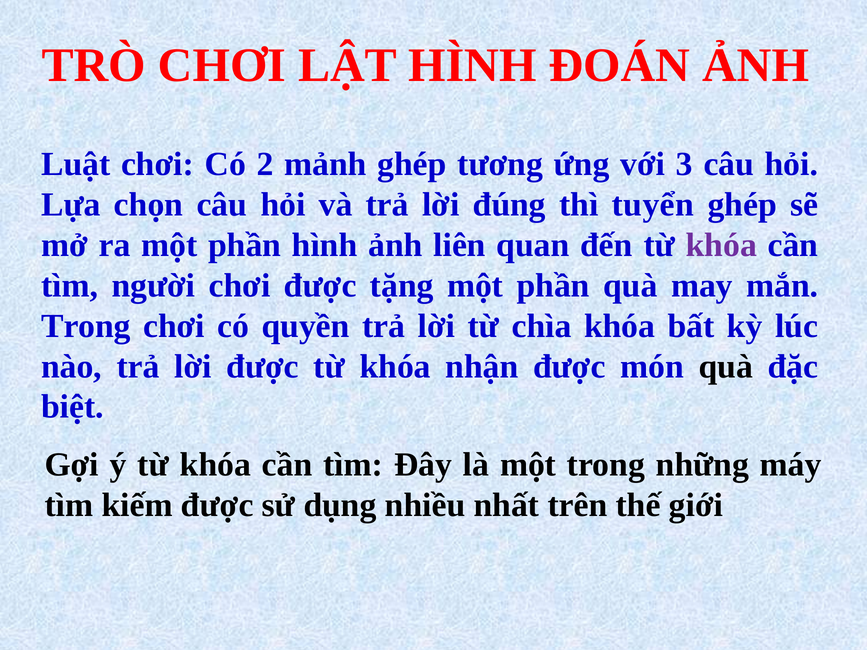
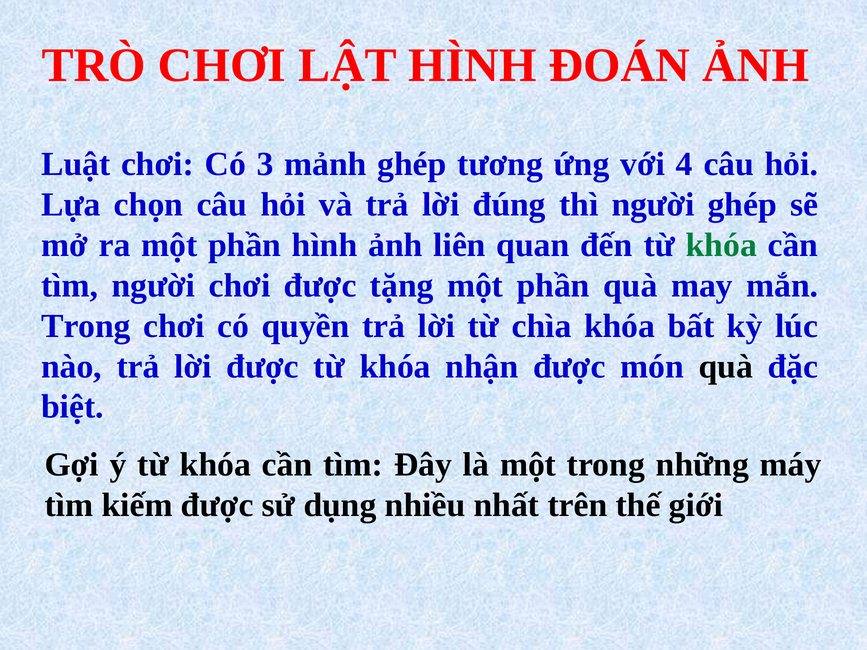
2: 2 -> 3 (265, 164)
3: 3 -> 4 (684, 164)
thì tuyển: tuyển -> người (653, 205)
khóa colour: purple -> green (721, 245)
